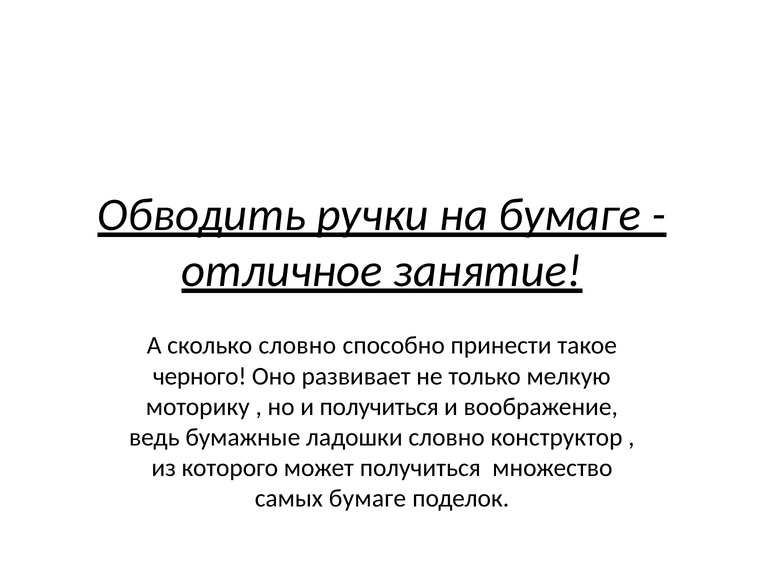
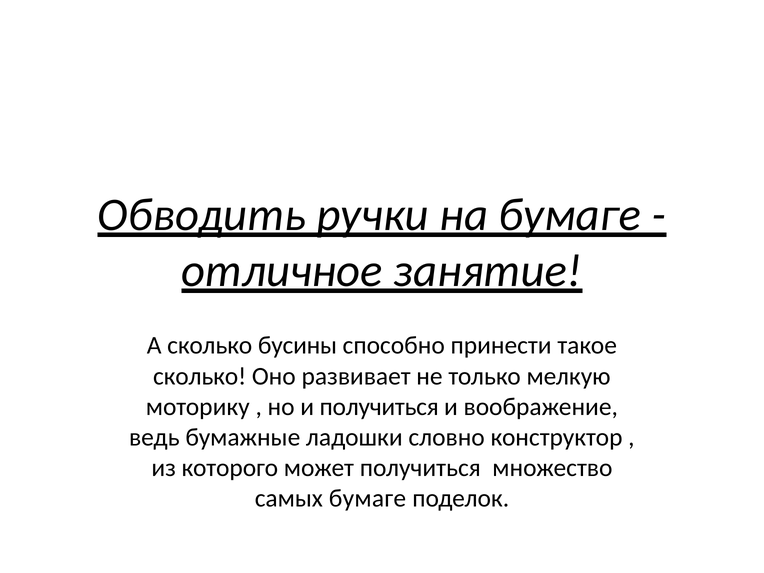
сколько словно: словно -> бусины (298, 346)
черного: черного -> сколько (200, 376)
